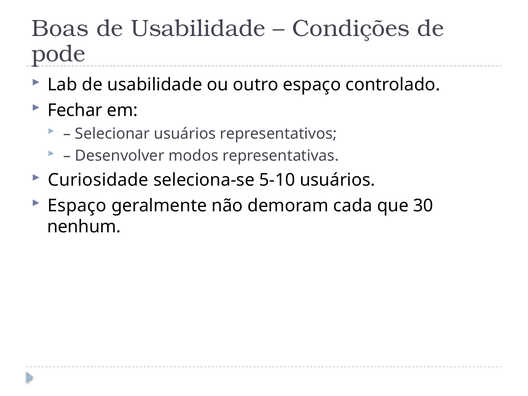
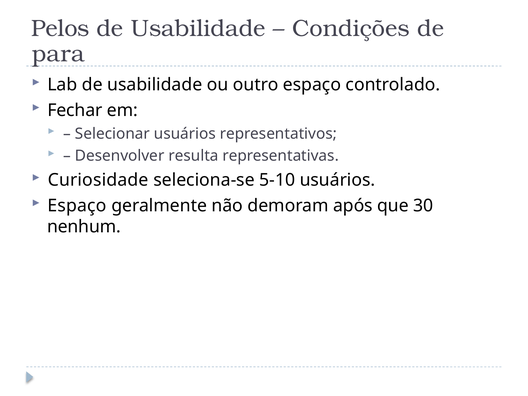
Boas: Boas -> Pelos (60, 28)
pode: pode -> para (58, 54)
modos: modos -> resulta (194, 156)
cada: cada -> após (353, 206)
